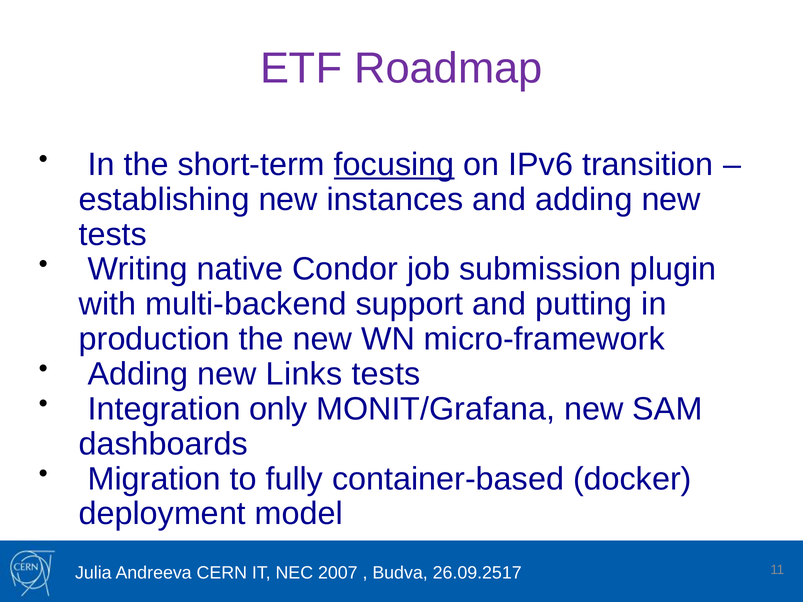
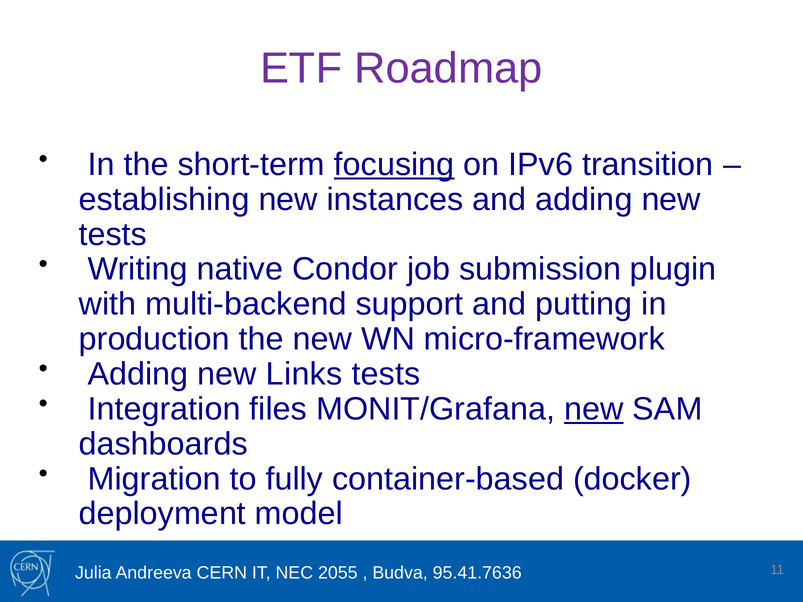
only: only -> files (278, 409)
new underline: none -> present (594, 409)
2007: 2007 -> 2055 (338, 573)
26.09.2517: 26.09.2517 -> 95.41.7636 (477, 573)
